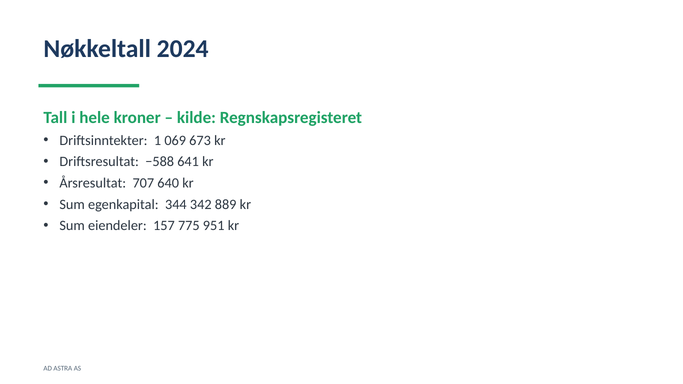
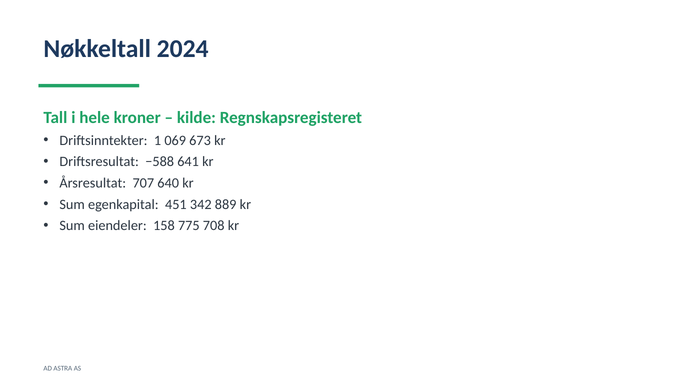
344: 344 -> 451 (176, 205)
157: 157 -> 158 (164, 226)
951: 951 -> 708 (214, 226)
